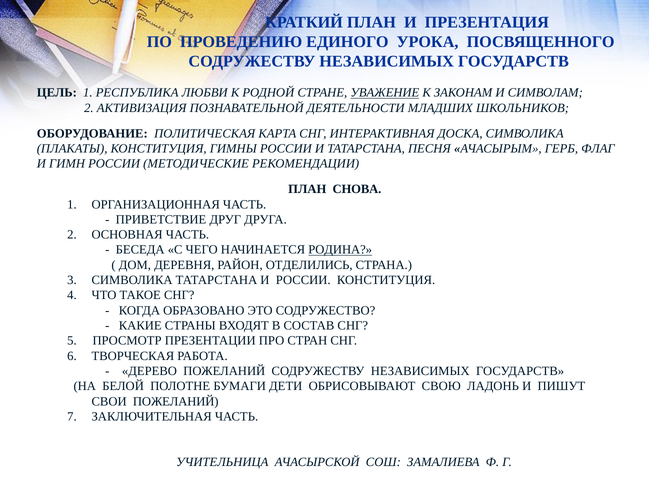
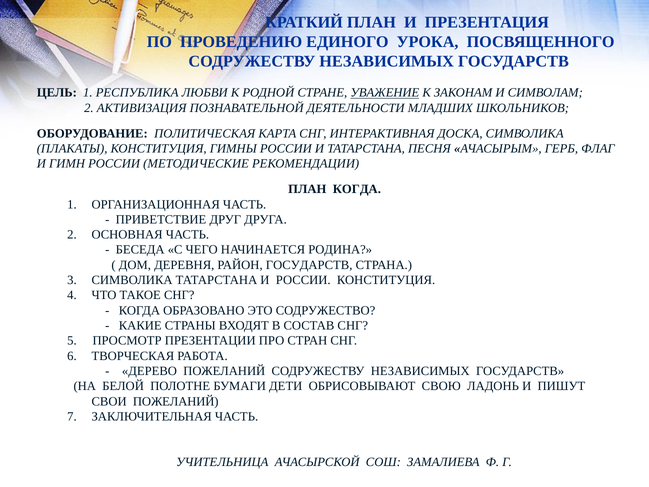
ПЛАН СНОВА: СНОВА -> КОГДА (357, 189)
РОДИНА underline: present -> none (340, 250)
РАЙОН ОТДЕЛИЛИСЬ: ОТДЕЛИЛИСЬ -> ГОСУДАРСТВ (309, 265)
